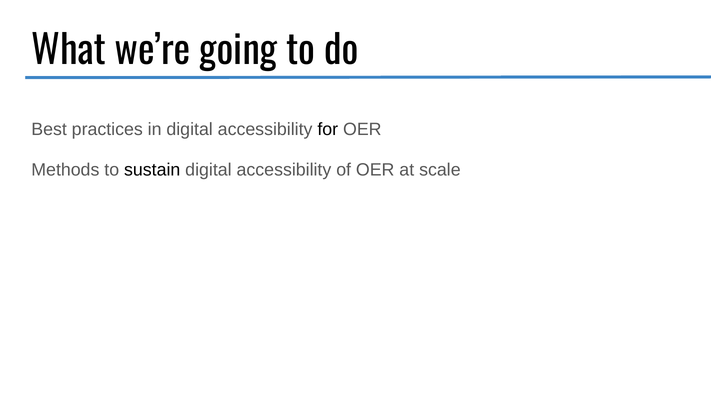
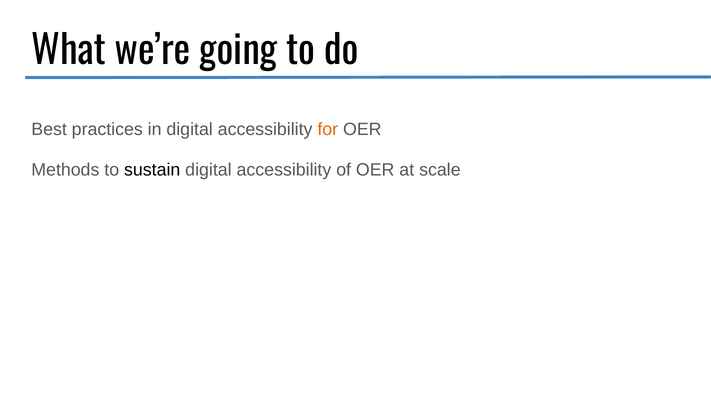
for colour: black -> orange (328, 129)
